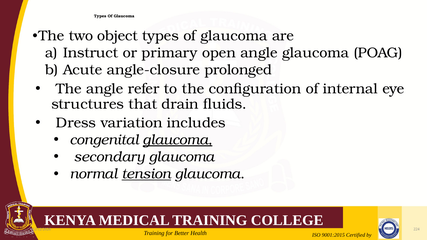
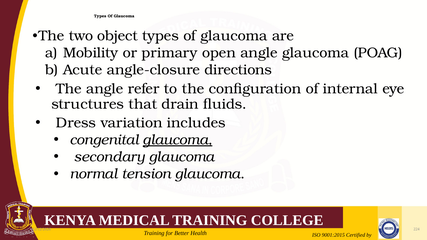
Instruct: Instruct -> Mobility (91, 53)
prolonged: prolonged -> directions (238, 70)
tension underline: present -> none (146, 174)
